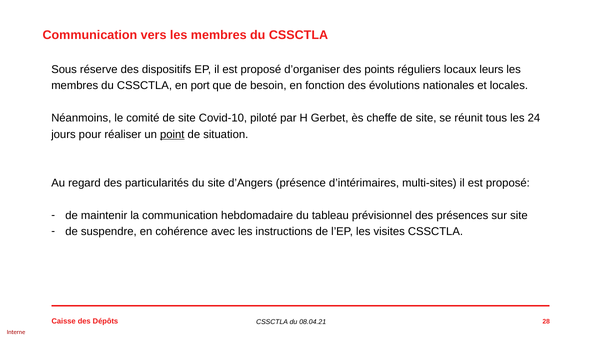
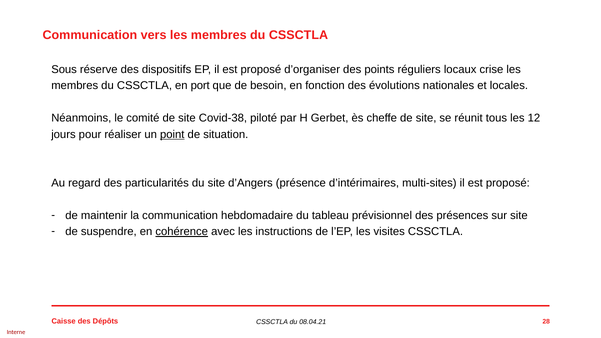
leurs: leurs -> crise (491, 70)
Covid-10: Covid-10 -> Covid-38 (223, 118)
24: 24 -> 12 (534, 118)
cohérence underline: none -> present (182, 232)
